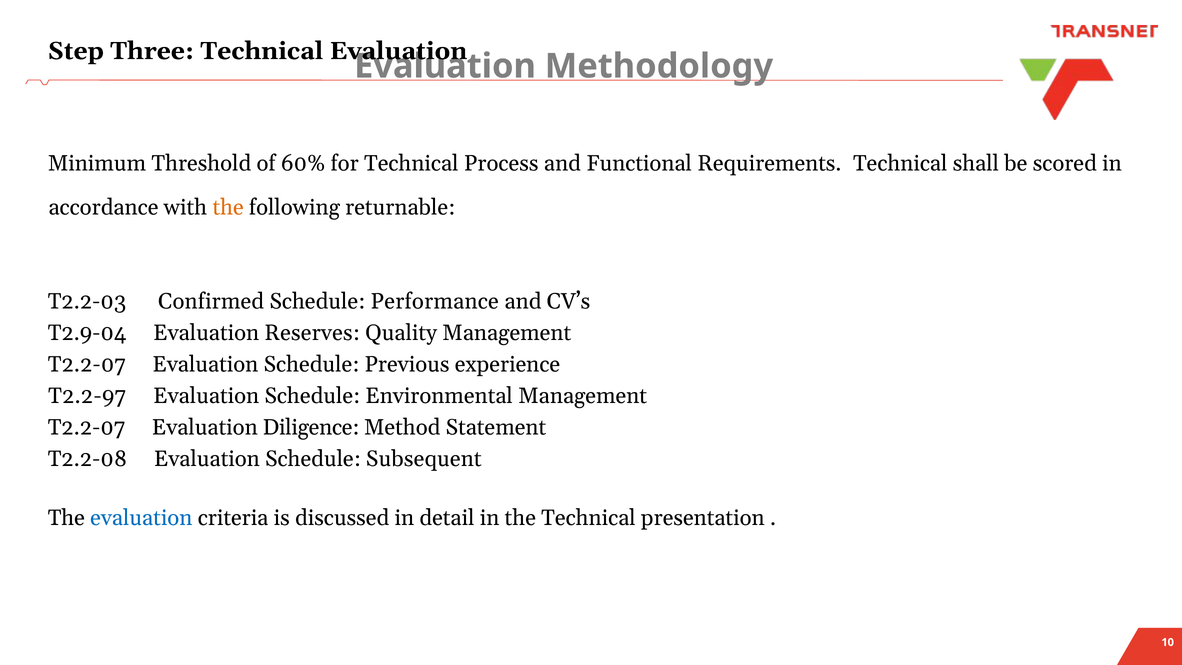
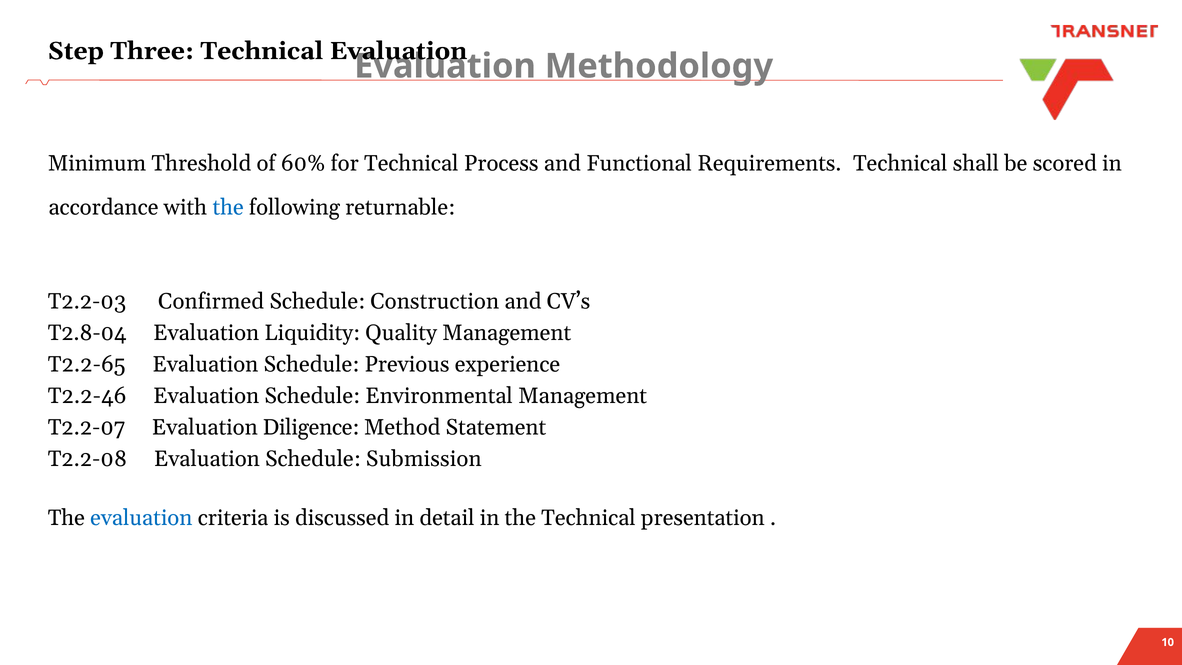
the colour: orange -> blue (228, 207)
Performance: Performance -> Construction (435, 302)
T2.9-04: T2.9-04 -> T2.8-04 (87, 333)
Reserves: Reserves -> Liquidity (312, 333)
T2.2-07: T2.2-07 -> T2.2-65 (87, 364)
T2.2-97: T2.2-97 -> T2.2-46 (87, 396)
Subsequent: Subsequent -> Submission (424, 459)
